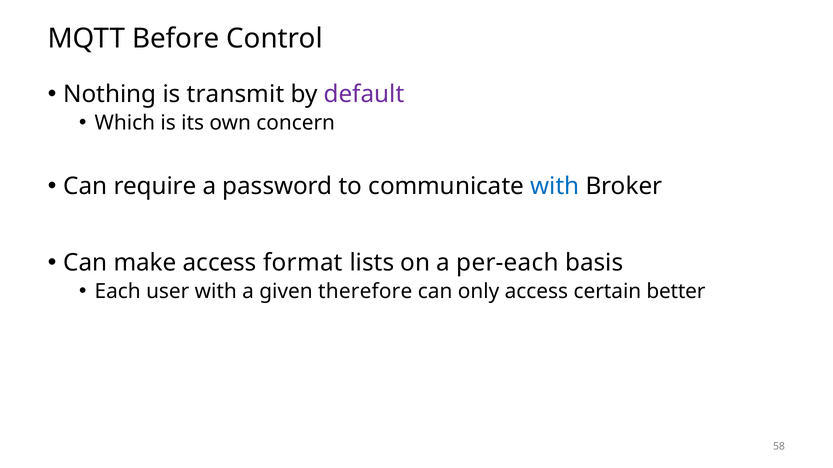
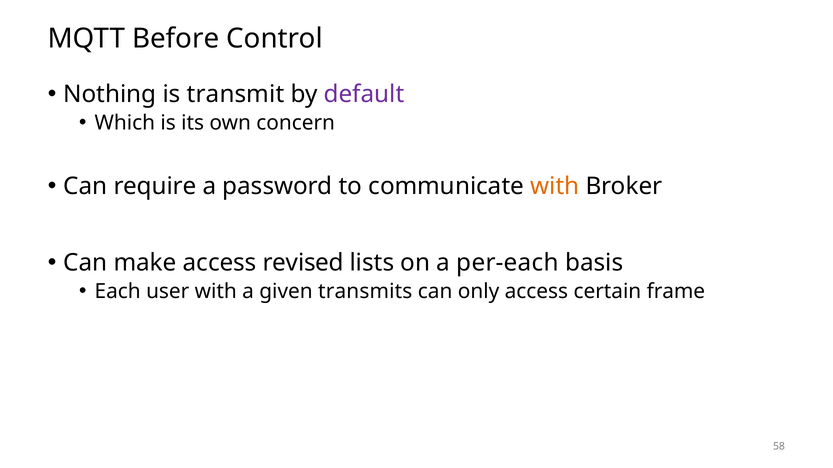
with colour: blue -> orange (555, 186)
format: format -> revised (303, 263)
therefore: therefore -> transmits (365, 292)
better: better -> frame (676, 292)
